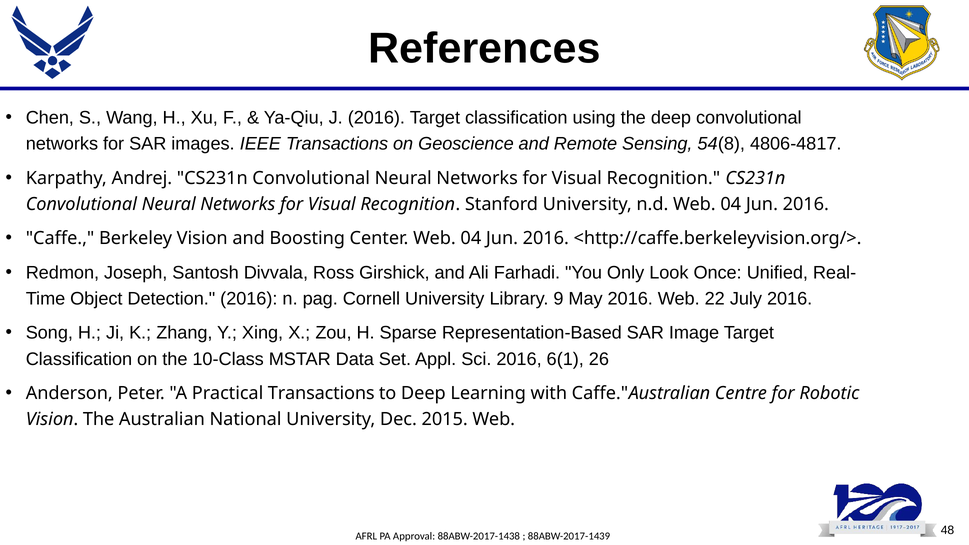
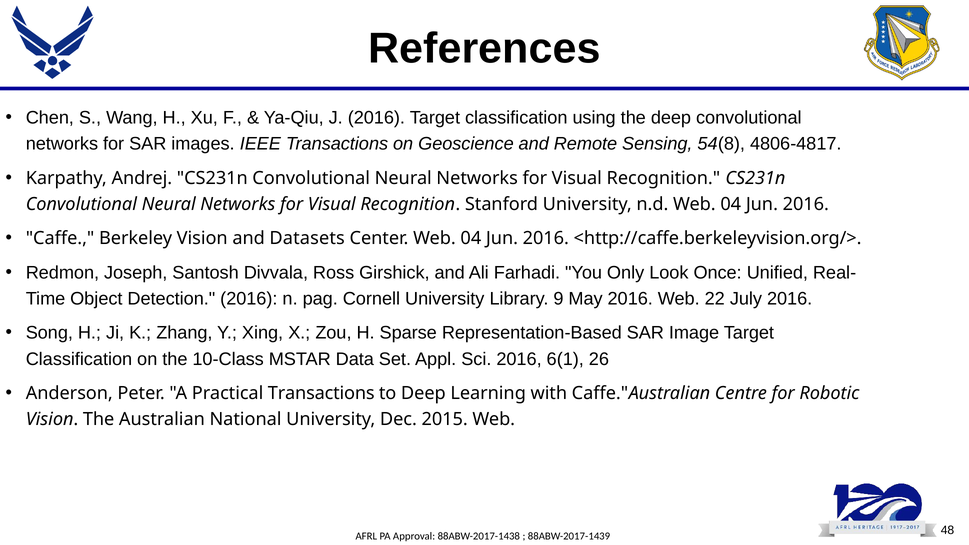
Boosting: Boosting -> Datasets (307, 238)
